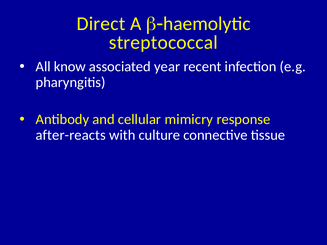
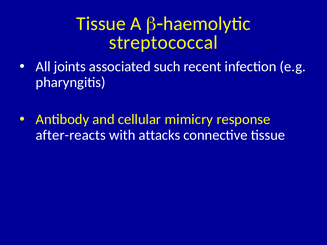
Direct: Direct -> Tissue (101, 24)
know: know -> joints (70, 67)
year: year -> such (167, 67)
culture: culture -> attacks (159, 135)
